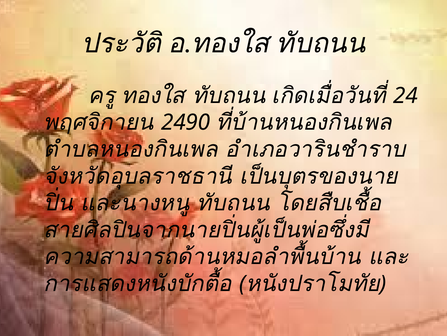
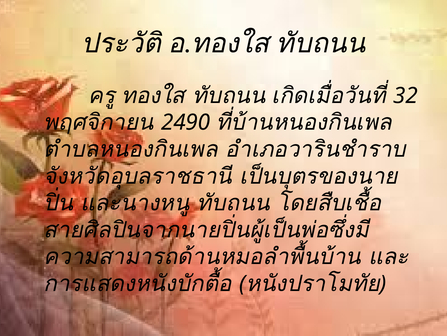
24: 24 -> 32 (406, 95)
